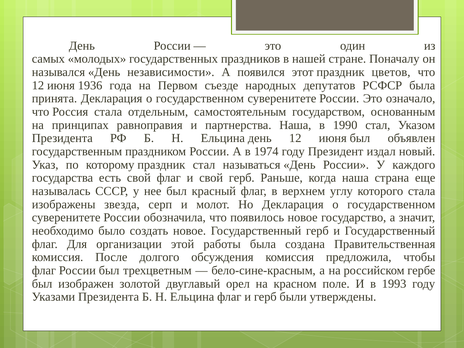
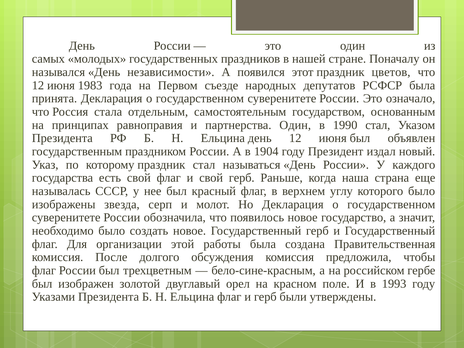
1936: 1936 -> 1983 (90, 85)
партнерства Наша: Наша -> Один (295, 125)
1974: 1974 -> 1904 (266, 151)
которого стала: стала -> было (422, 191)
